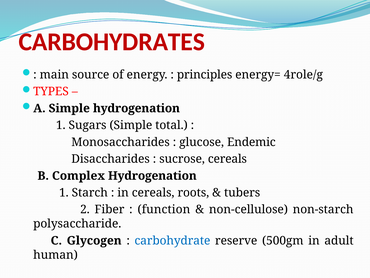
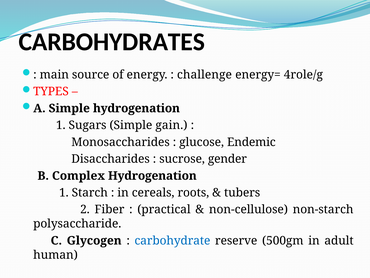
CARBOHYDRATES colour: red -> black (112, 42)
principles: principles -> challenge (204, 74)
total: total -> gain (171, 125)
sucrose cereals: cereals -> gender (227, 159)
function: function -> practical (164, 209)
